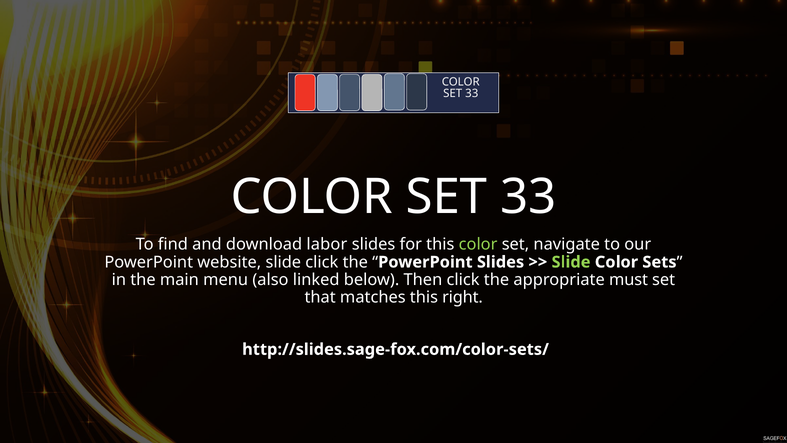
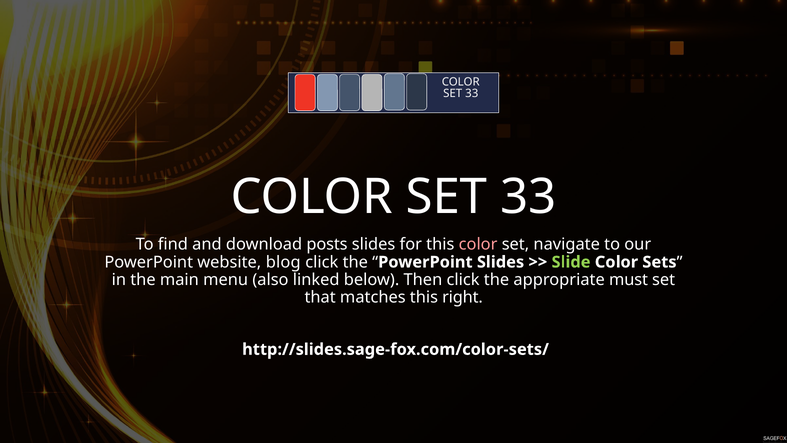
labor: labor -> posts (327, 244)
color colour: light green -> pink (478, 244)
website slide: slide -> blog (283, 262)
